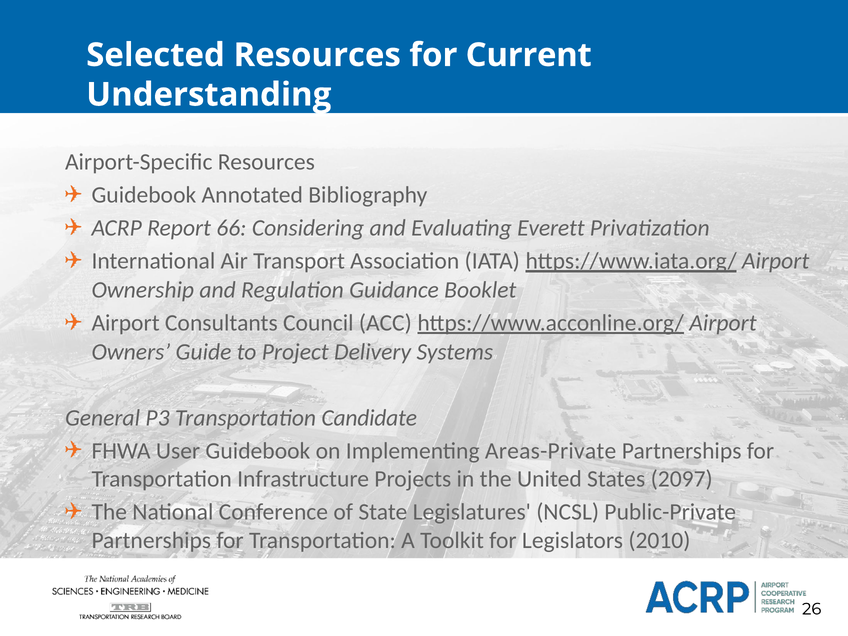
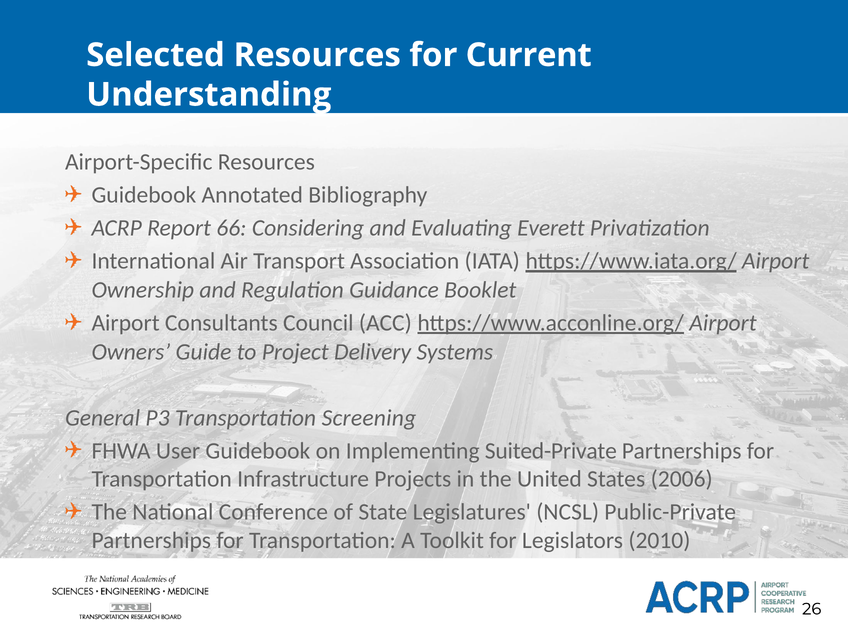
Candidate: Candidate -> Screening (369, 418)
Areas-Private: Areas-Private -> Suited-Private (551, 451)
2097: 2097 -> 2006 (682, 479)
